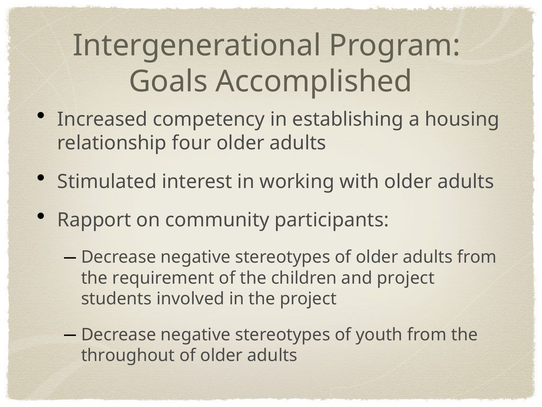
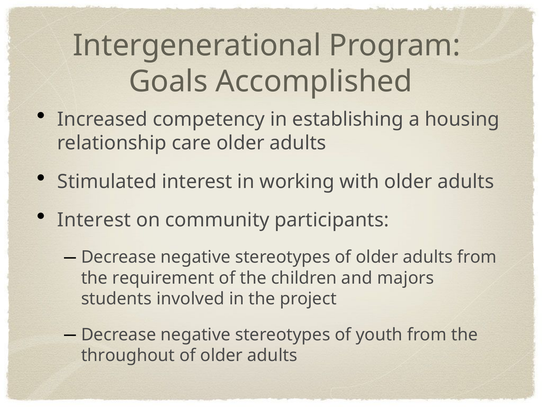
four: four -> care (192, 143)
Rapport: Rapport -> Interest (94, 220)
and project: project -> majors (406, 278)
